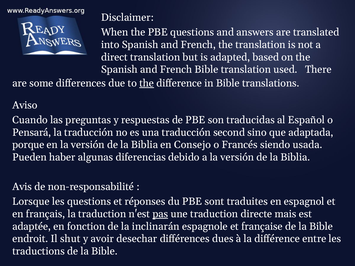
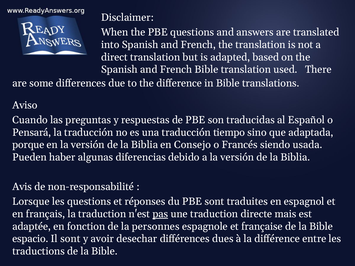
the underline: present -> none (147, 83)
second: second -> tiempo (229, 133)
inclinarán: inclinarán -> personnes (156, 227)
endroit: endroit -> espacio (30, 239)
Il shut: shut -> sont (70, 239)
